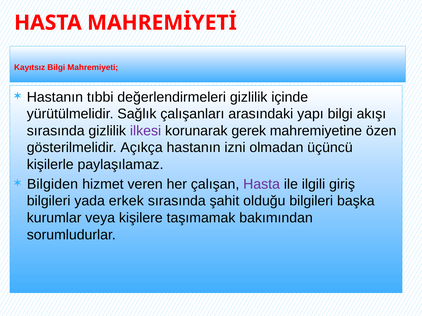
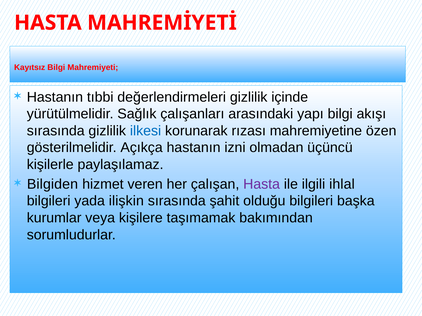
ilkesi colour: purple -> blue (146, 131)
gerek: gerek -> rızası (249, 131)
giriş: giriş -> ihlal (342, 184)
erkek: erkek -> ilişkin (126, 201)
